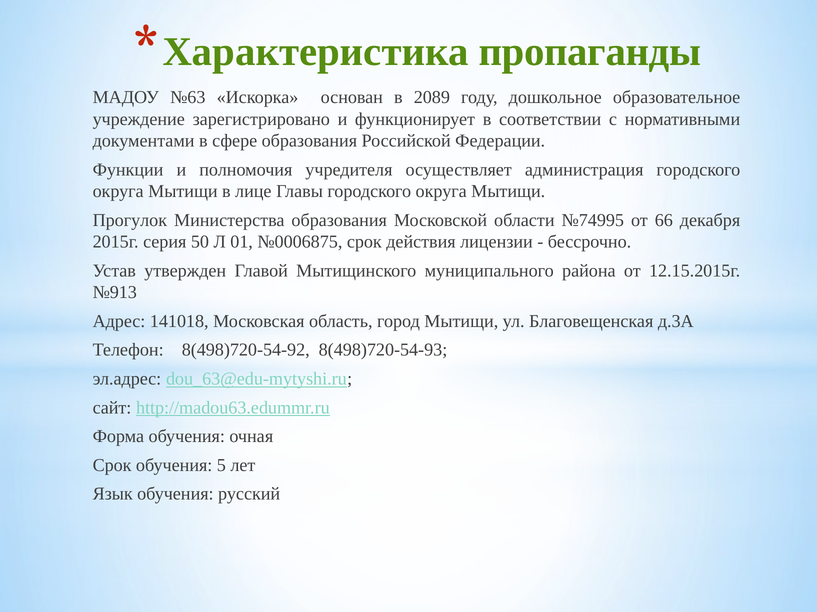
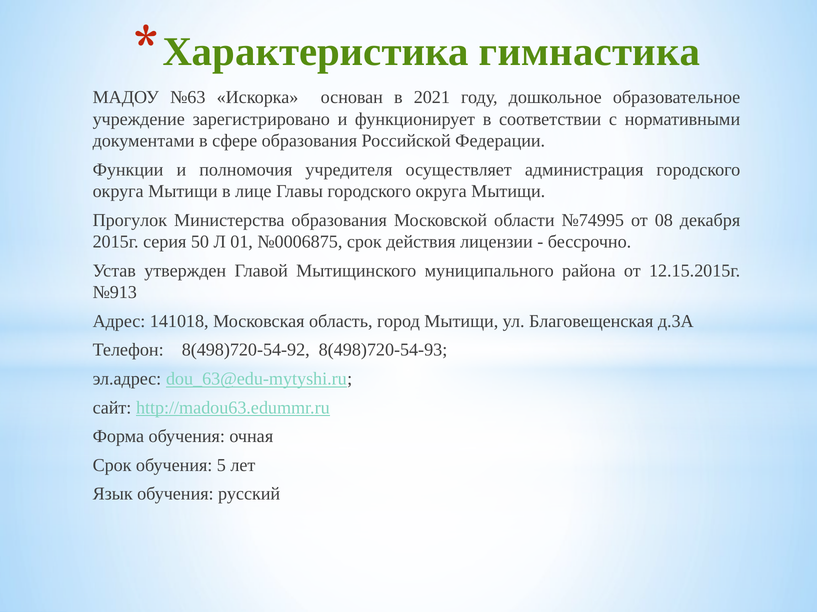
пропаганды: пропаганды -> гимнастика (589, 52)
2089: 2089 -> 2021 (432, 97)
66: 66 -> 08 (664, 220)
